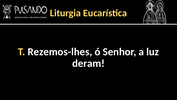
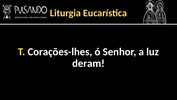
Rezemos-lhes: Rezemos-lhes -> Corações-lhes (60, 52)
